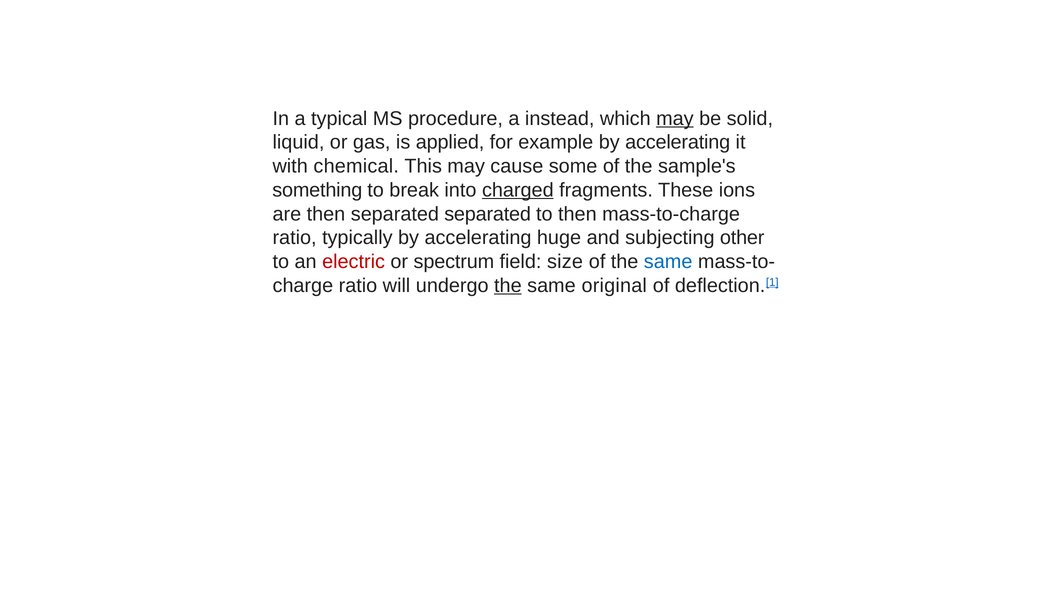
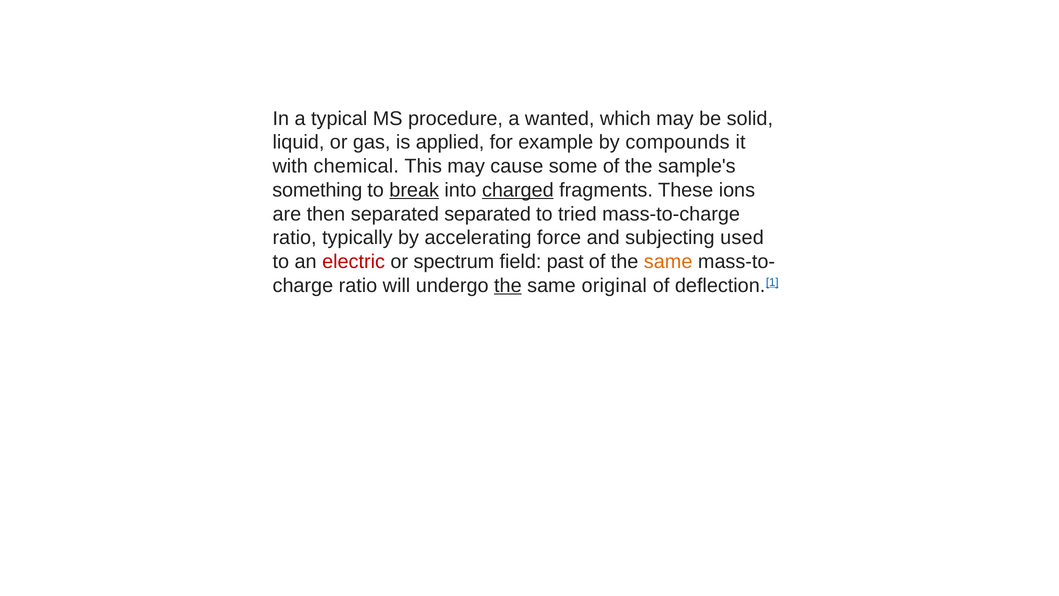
instead: instead -> wanted (560, 119)
may underline: present -> none (675, 119)
example by accelerating: accelerating -> compounds (678, 142)
break underline: none -> present (414, 190)
to then: then -> tried (577, 214)
huge: huge -> force (559, 238)
other: other -> used (742, 238)
size: size -> past (565, 261)
same colour: blue -> orange (668, 261)
